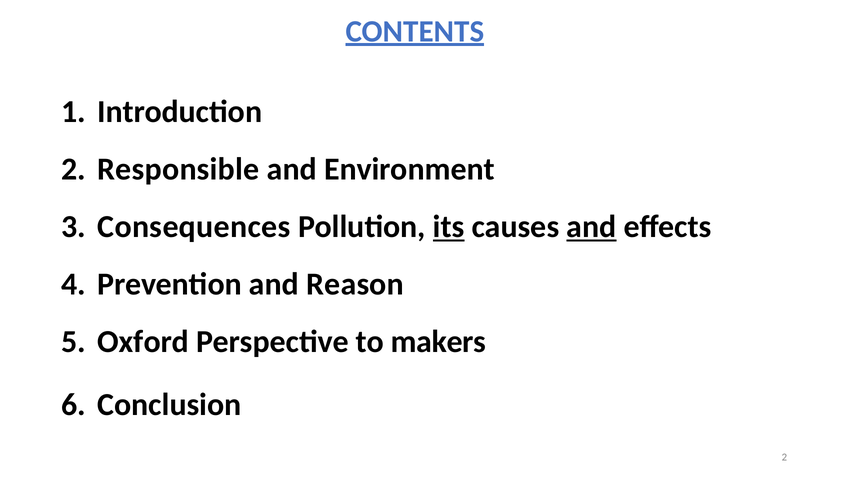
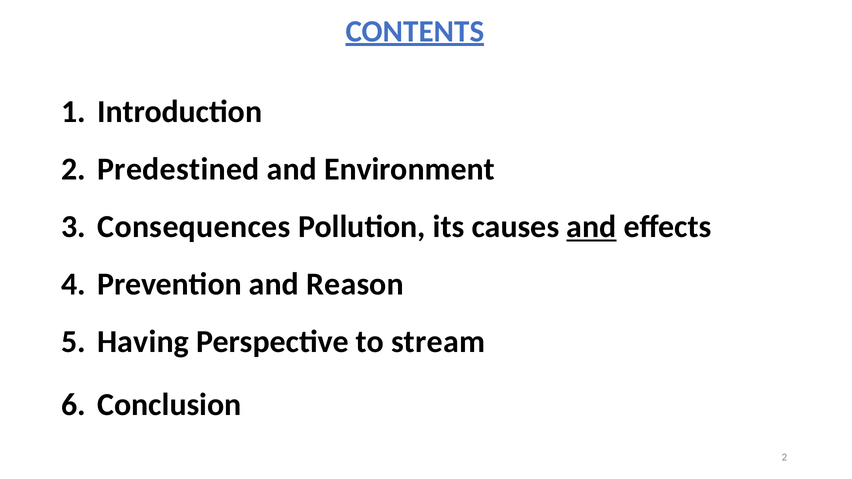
Responsible: Responsible -> Predestined (178, 169)
its underline: present -> none (449, 227)
Oxford: Oxford -> Having (143, 342)
makers: makers -> stream (438, 342)
